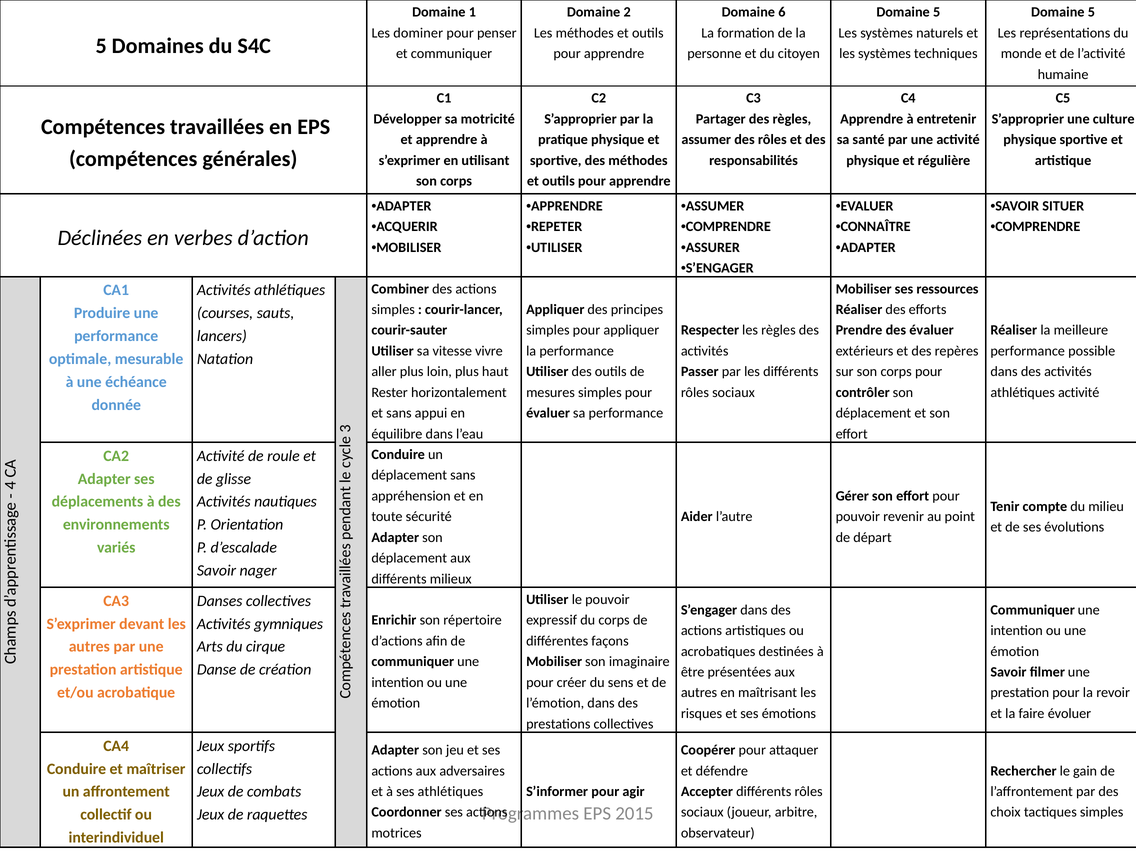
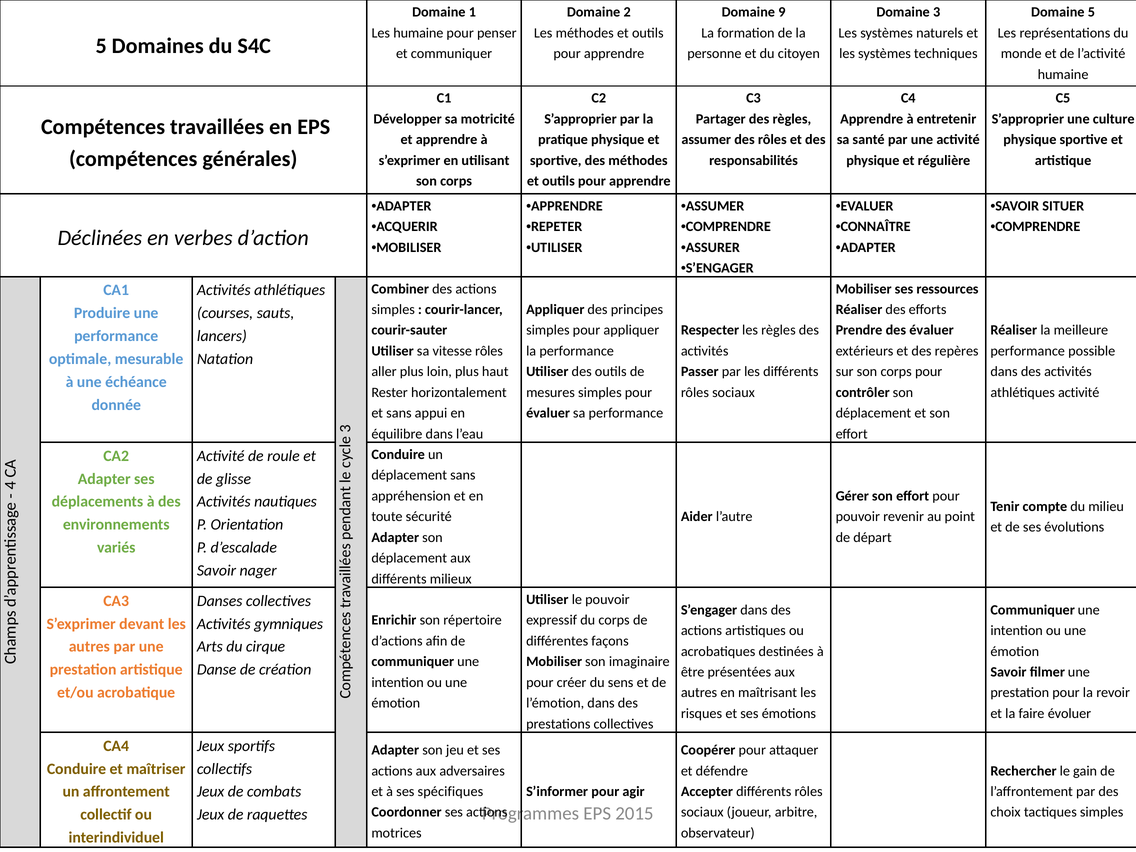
6: 6 -> 9 (782, 12)
5: 5 -> 3 (937, 12)
Les dominer: dominer -> humaine (418, 33)
vitesse vivre: vivre -> rôles (489, 351)
ses athlétiques: athlétiques -> spécifiques (450, 792)
